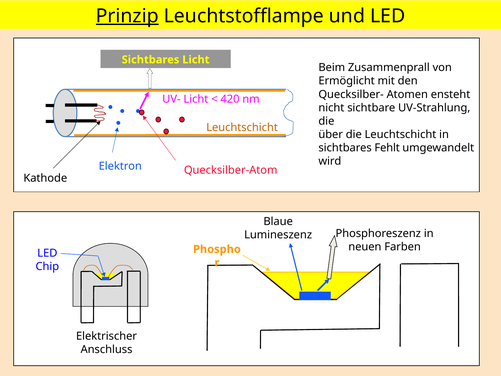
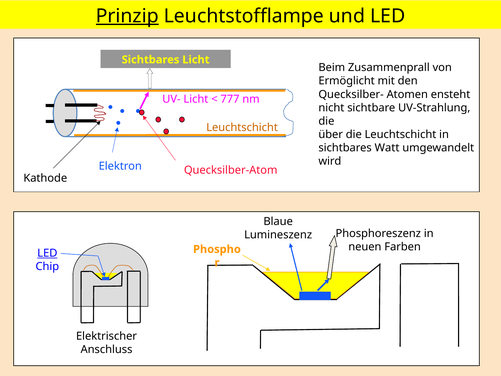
420: 420 -> 777 (230, 99)
Fehlt: Fehlt -> Watt (387, 148)
LED underline: none -> present (47, 253)
